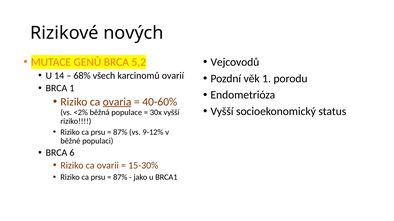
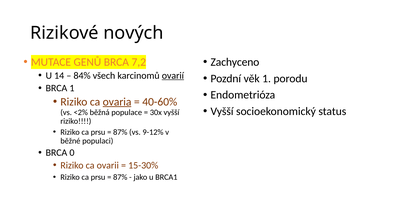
5,2: 5,2 -> 7,2 (139, 62)
Vejcovodů: Vejcovodů -> Zachyceno (235, 62)
68%: 68% -> 84% (82, 76)
ovarií underline: none -> present (173, 76)
6: 6 -> 0 (72, 153)
